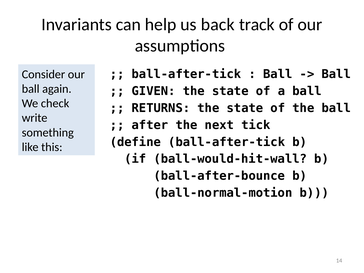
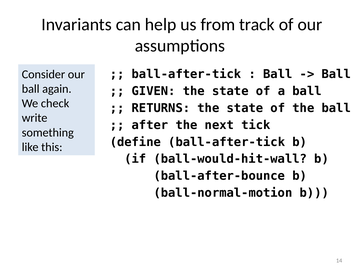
back: back -> from (218, 25)
